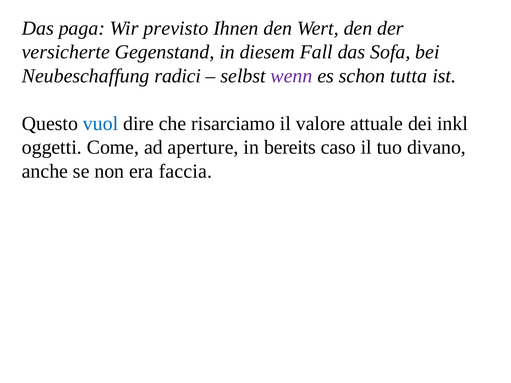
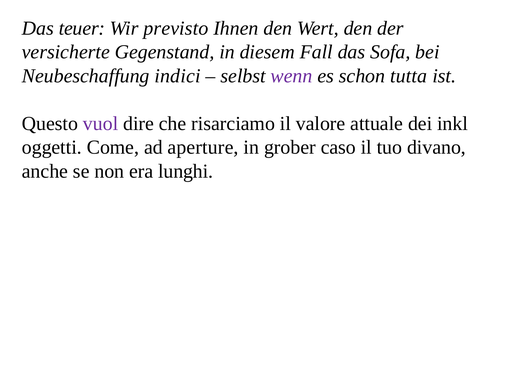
paga: paga -> teuer (82, 28)
radici: radici -> indici (178, 76)
vuol colour: blue -> purple (101, 124)
bereits: bereits -> grober (290, 148)
faccia: faccia -> lunghi (186, 171)
